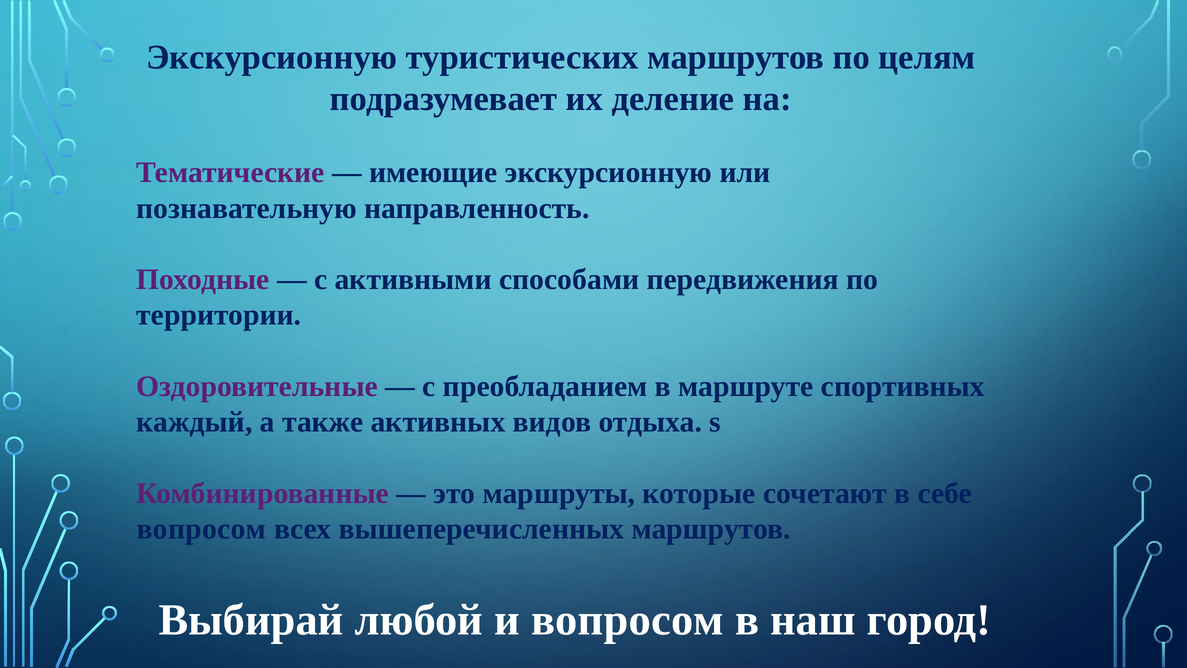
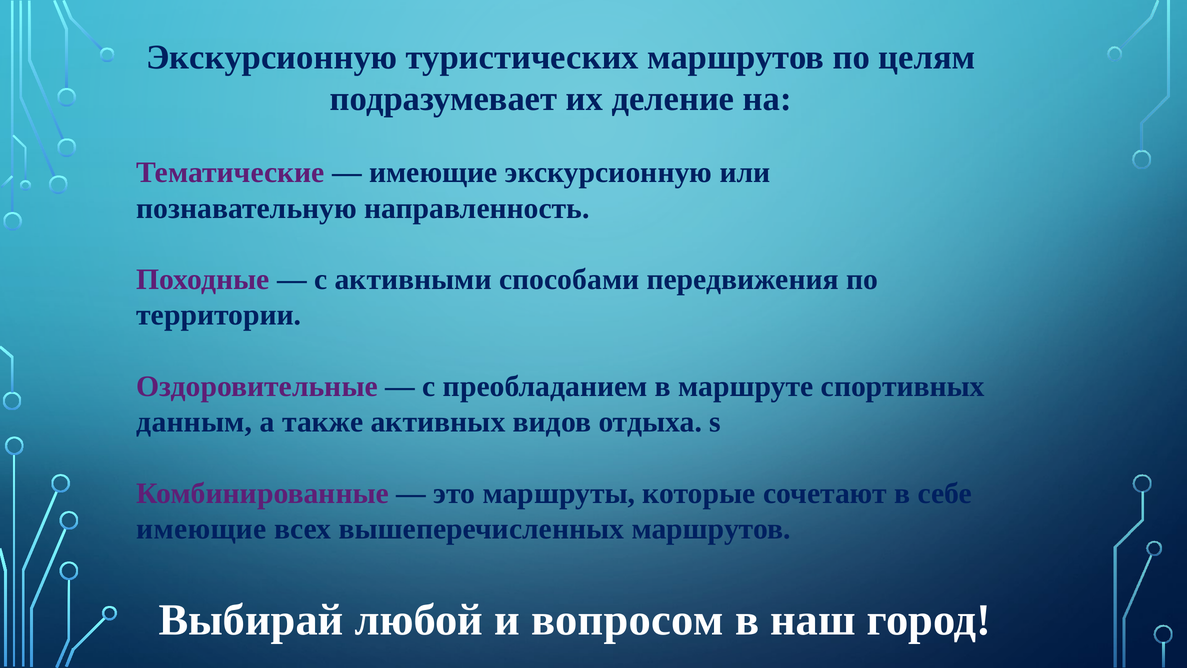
каждый: каждый -> данным (194, 422)
вопросом: вопросом -> имеющие (201, 529)
